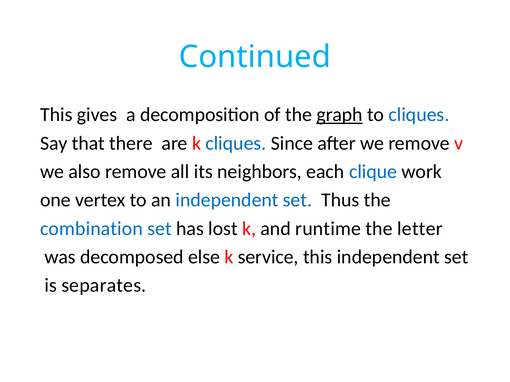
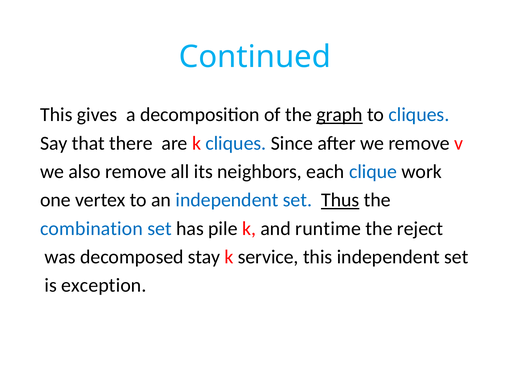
Thus underline: none -> present (340, 200)
lost: lost -> pile (223, 229)
letter: letter -> reject (420, 229)
else: else -> stay (204, 257)
separates: separates -> exception (104, 286)
